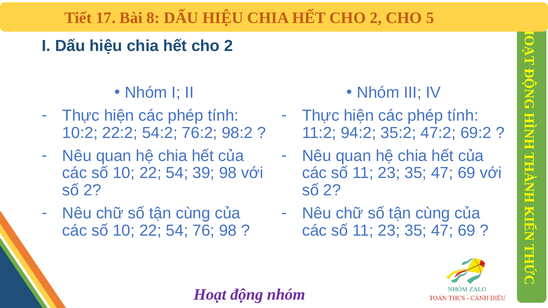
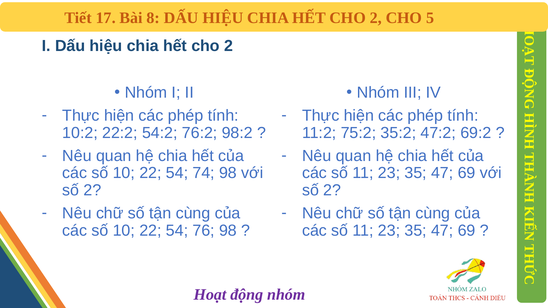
94:2: 94:2 -> 75:2 (358, 133)
39: 39 -> 74 (204, 173)
